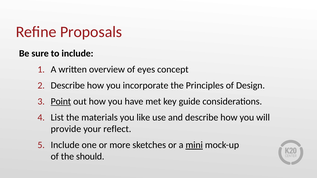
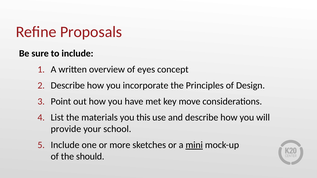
Point underline: present -> none (61, 102)
guide: guide -> move (190, 102)
like: like -> this (143, 118)
reflect: reflect -> school (117, 129)
